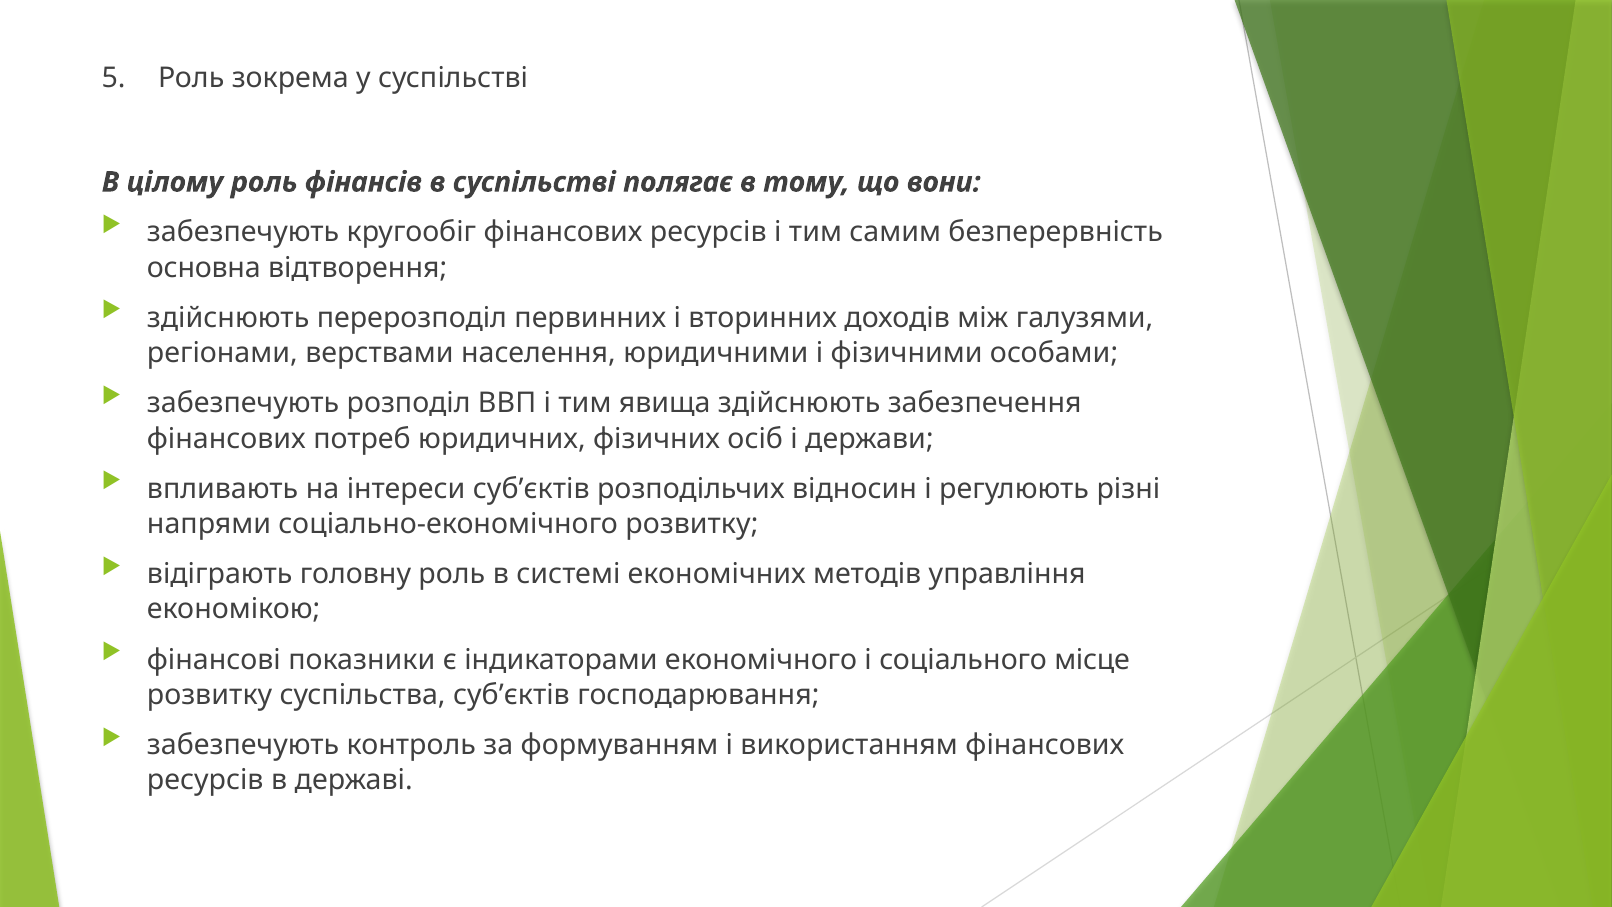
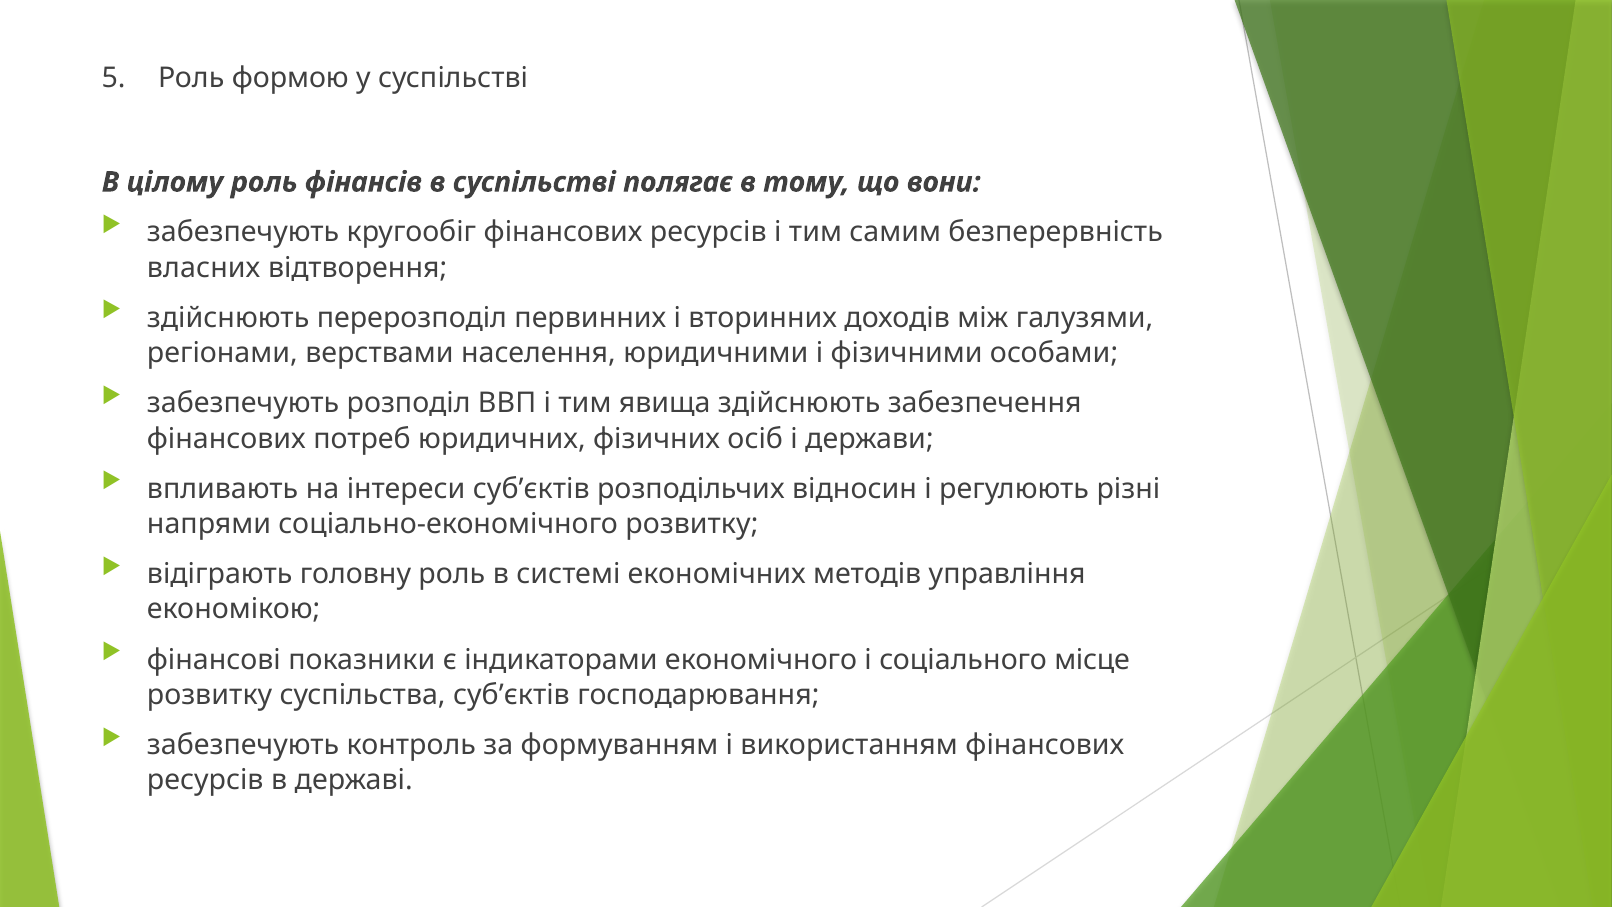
зокрема: зокрема -> формою (290, 78)
основна: основна -> власних (204, 268)
